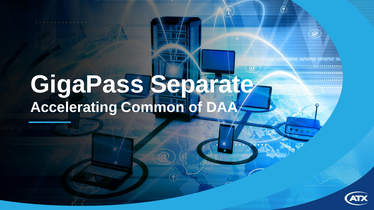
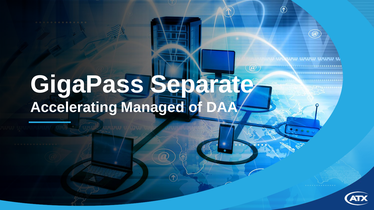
Common: Common -> Managed (153, 108)
